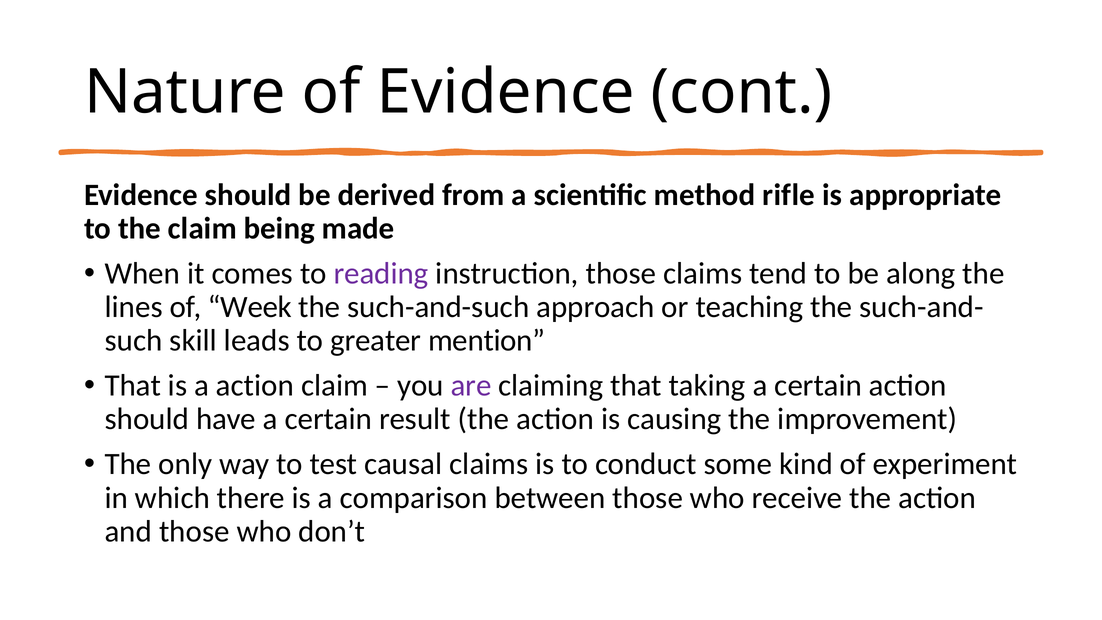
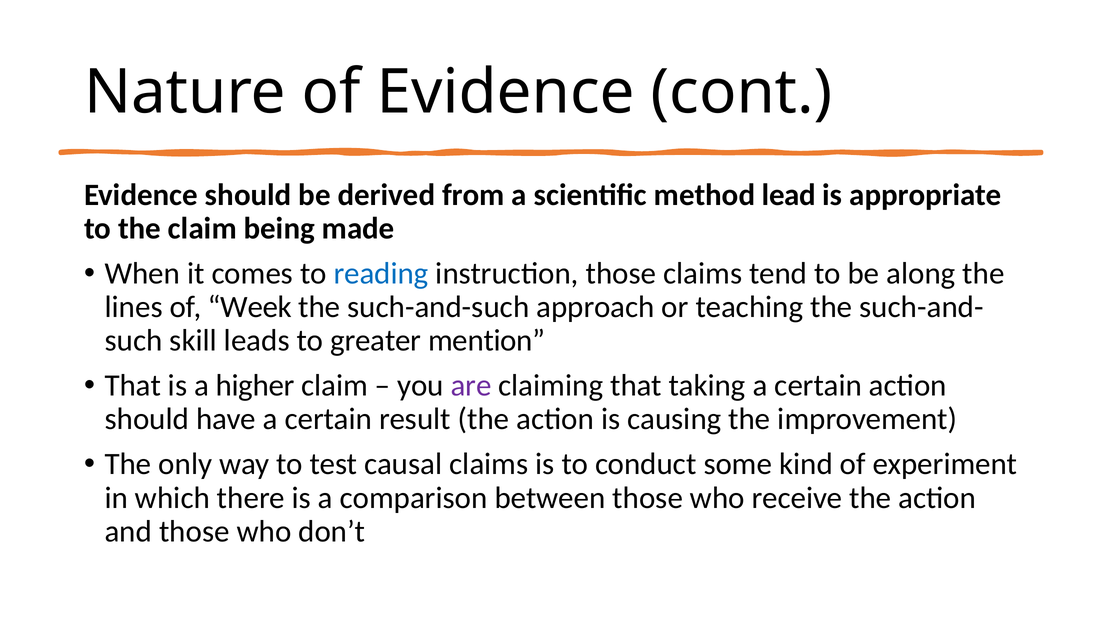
rifle: rifle -> lead (789, 195)
reading colour: purple -> blue (381, 274)
a action: action -> higher (255, 386)
